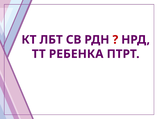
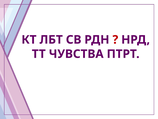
РЕБЕНКА: РЕБЕНКА -> ЧУВСТВА (76, 54)
